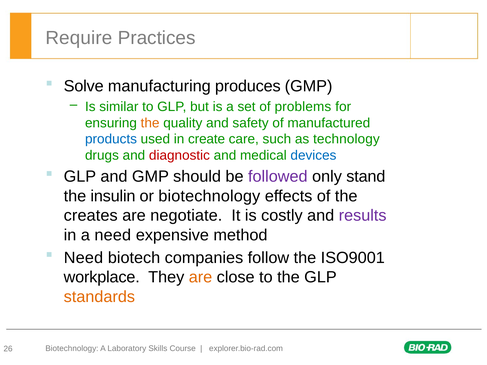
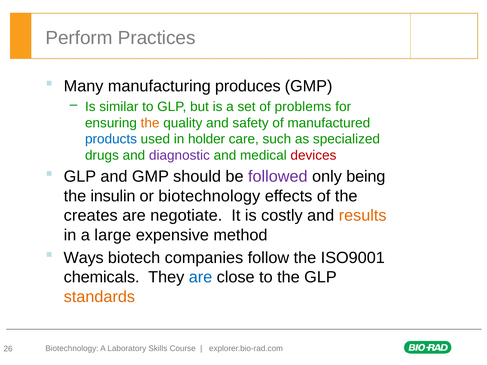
Require: Require -> Perform (79, 38)
Solve: Solve -> Many (84, 86)
create: create -> holder (207, 139)
technology: technology -> specialized (346, 139)
diagnostic colour: red -> purple (179, 155)
devices colour: blue -> red (313, 155)
stand: stand -> being (366, 177)
results colour: purple -> orange (363, 216)
a need: need -> large (113, 235)
Need: Need -> Ways (84, 258)
workplace: workplace -> chemicals (102, 277)
are colour: orange -> blue (201, 277)
